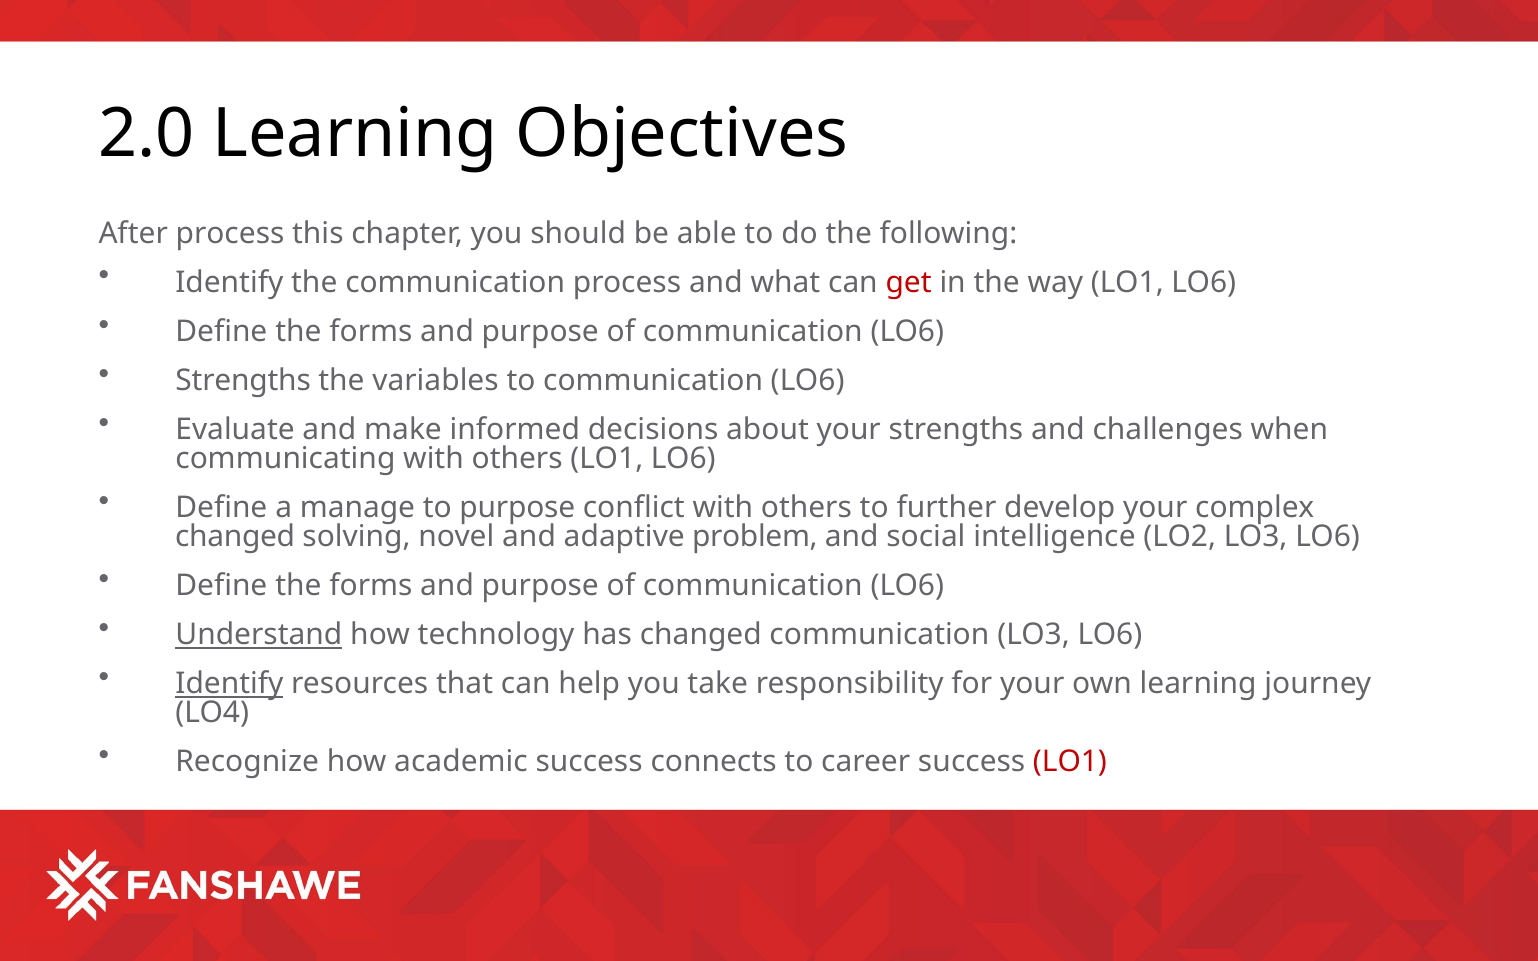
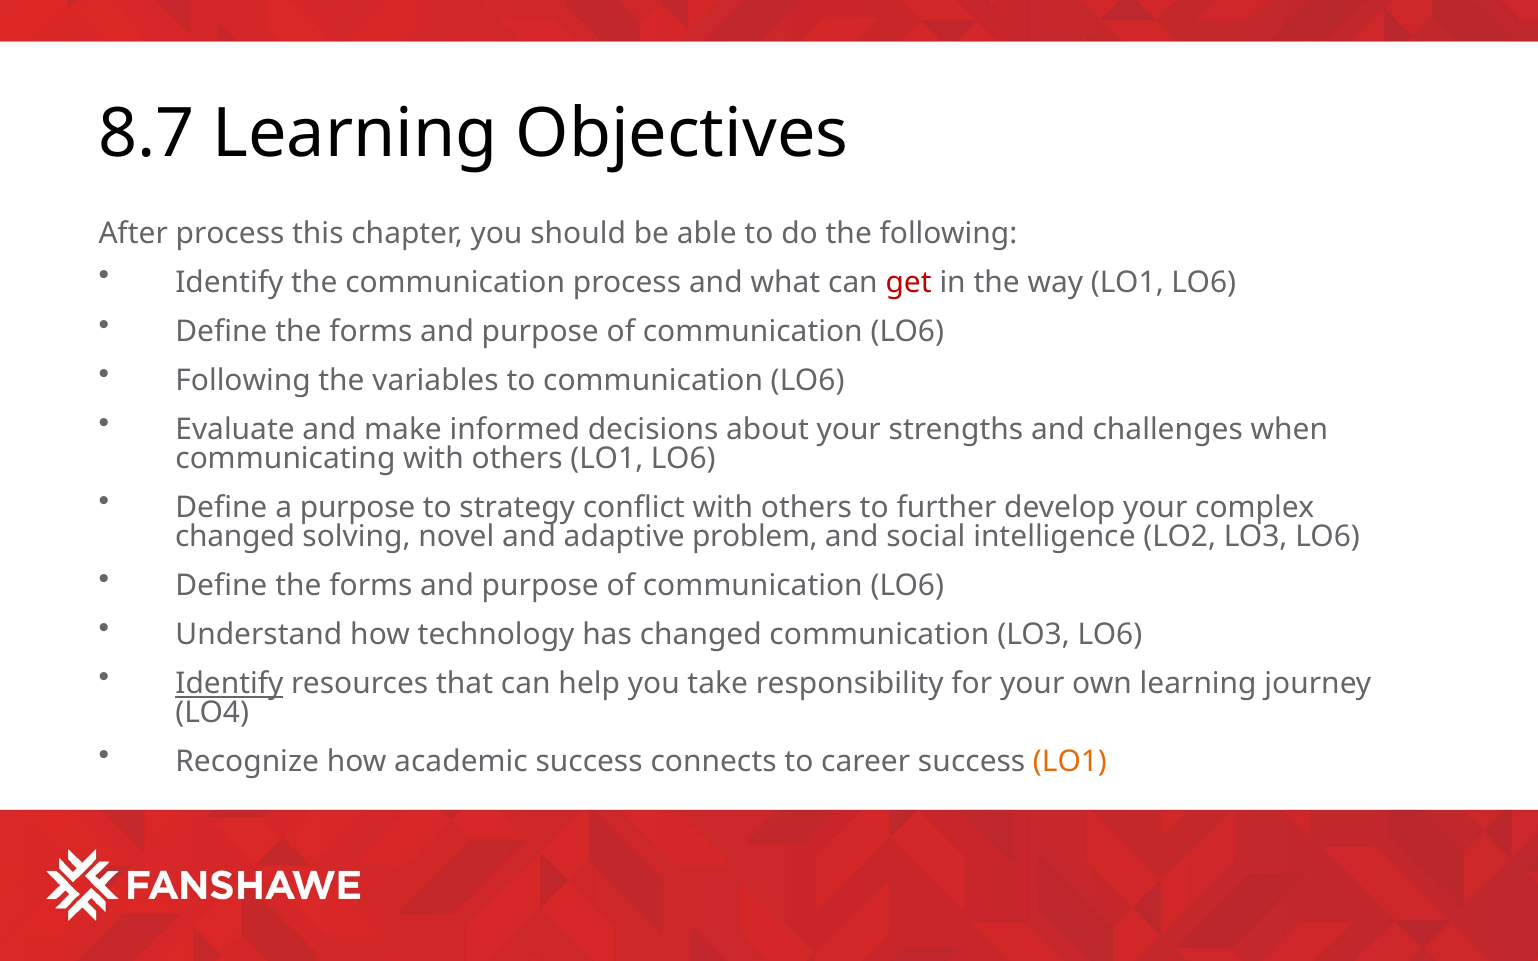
2.0: 2.0 -> 8.7 (147, 134)
Strengths: Strengths -> Following (243, 381)
a manage: manage -> purpose (358, 508)
to purpose: purpose -> strategy (517, 508)
Understand underline: present -> none (259, 635)
LO1 colour: red -> orange (1070, 762)
